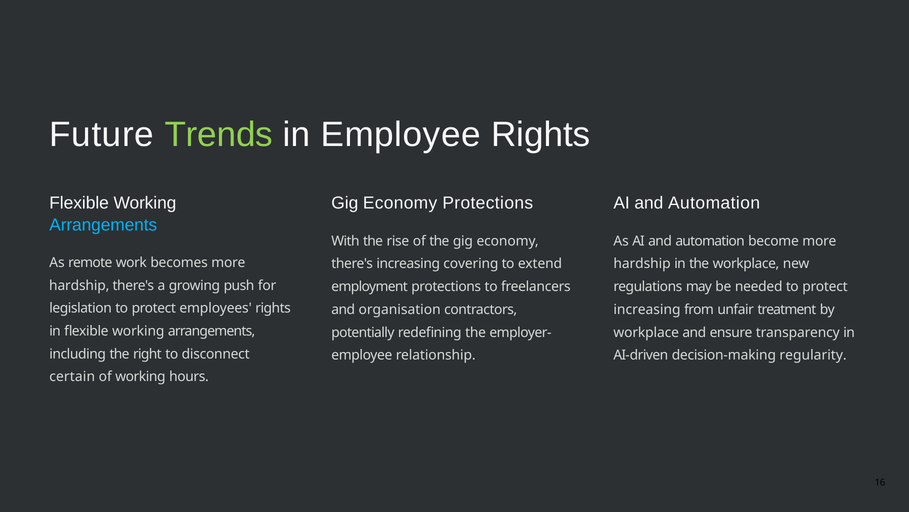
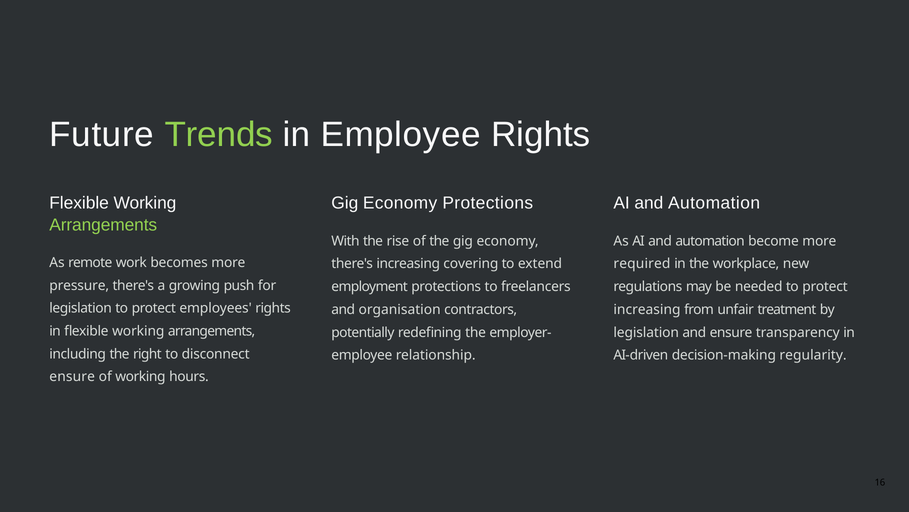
Arrangements colour: light blue -> light green (103, 224)
hardship: hardship -> required (642, 264)
hardship: hardship -> pressure (79, 285)
workplace: workplace -> legislation (646, 332)
certain: certain -> ensure (72, 376)
